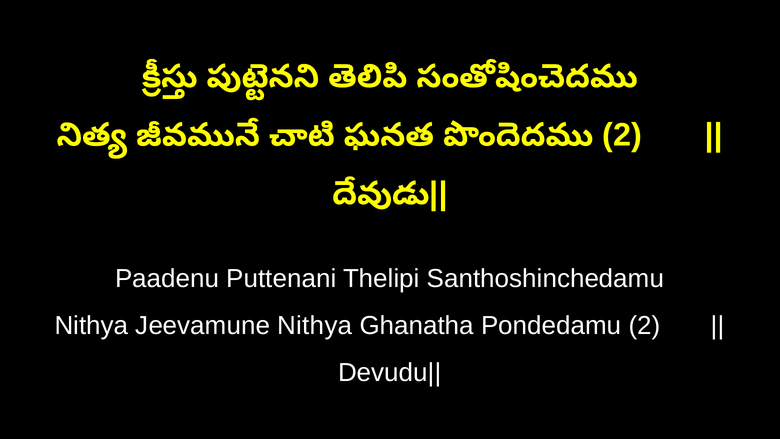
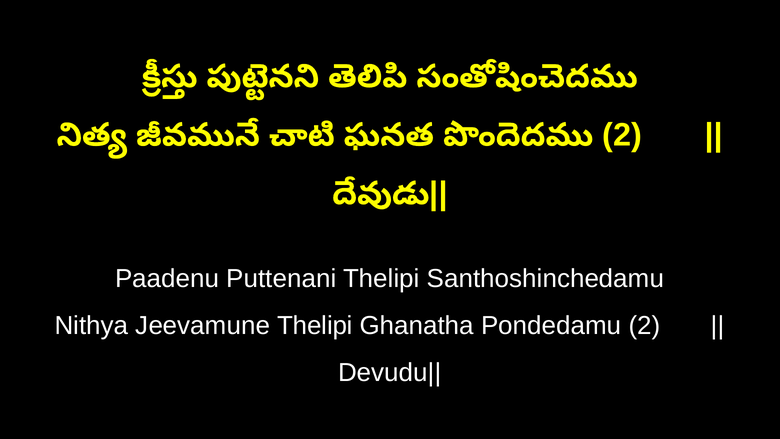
Jeevamune Nithya: Nithya -> Thelipi (315, 325)
